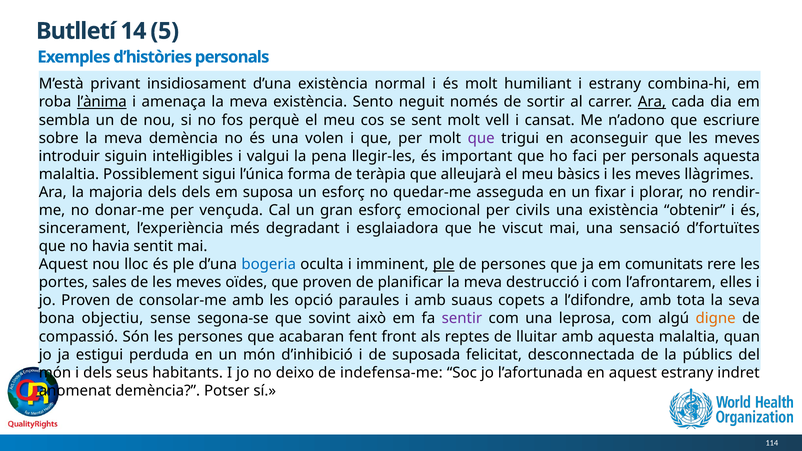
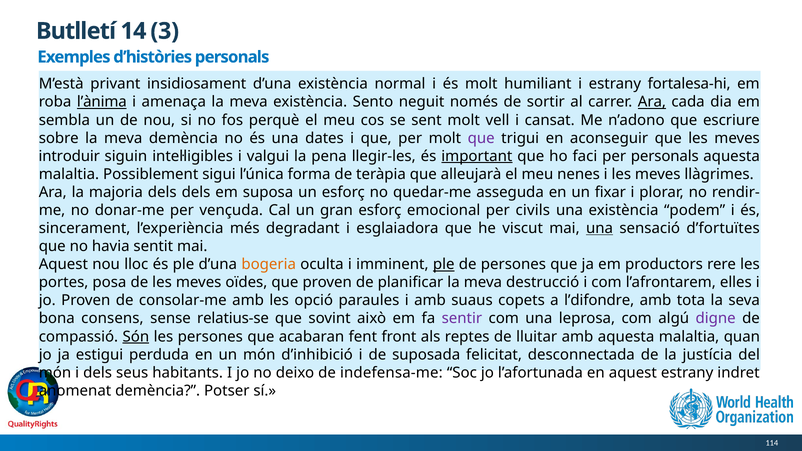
5: 5 -> 3 (165, 31)
combina-hi: combina-hi -> fortalesa-hi (689, 84)
volen: volen -> dates (324, 138)
important underline: none -> present (477, 156)
bàsics: bàsics -> nenes (579, 174)
obtenir: obtenir -> podem (695, 210)
una underline: none -> present (600, 228)
bogeria colour: blue -> orange (269, 264)
comunitats: comunitats -> productors (664, 264)
sales: sales -> posa (109, 283)
objectiu: objectiu -> consens (112, 319)
segona-se: segona-se -> relatius-se (233, 319)
digne colour: orange -> purple (716, 319)
Són underline: none -> present (136, 337)
públics: públics -> justícia (707, 355)
